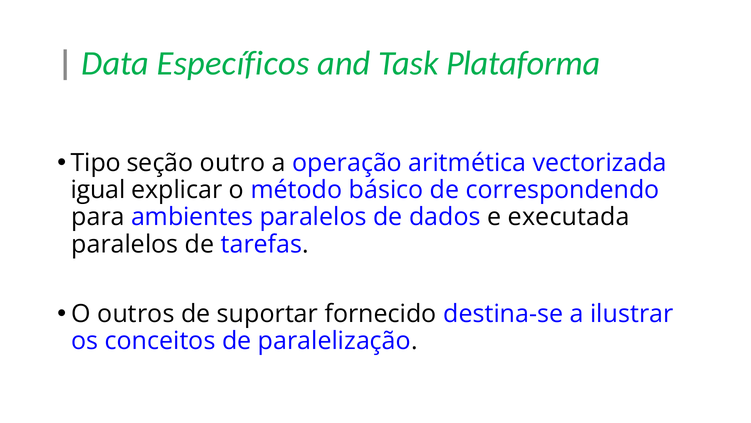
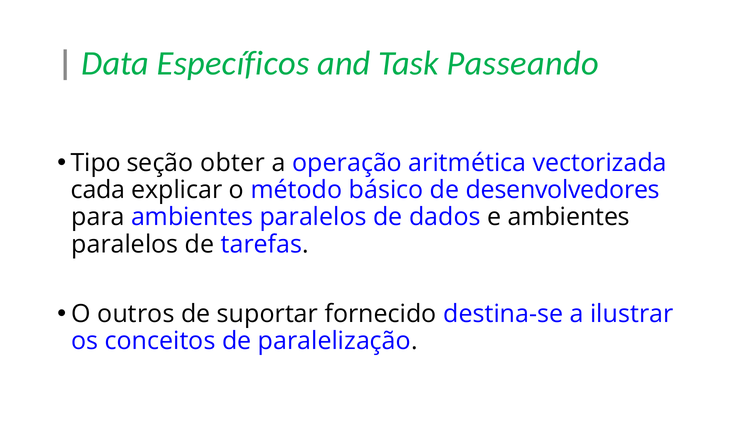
Plataforma: Plataforma -> Passeando (523, 63)
outro: outro -> obter (233, 163)
igual: igual -> cada (98, 190)
correspondendo: correspondendo -> desenvolvedores (563, 190)
e executada: executada -> ambientes (569, 217)
